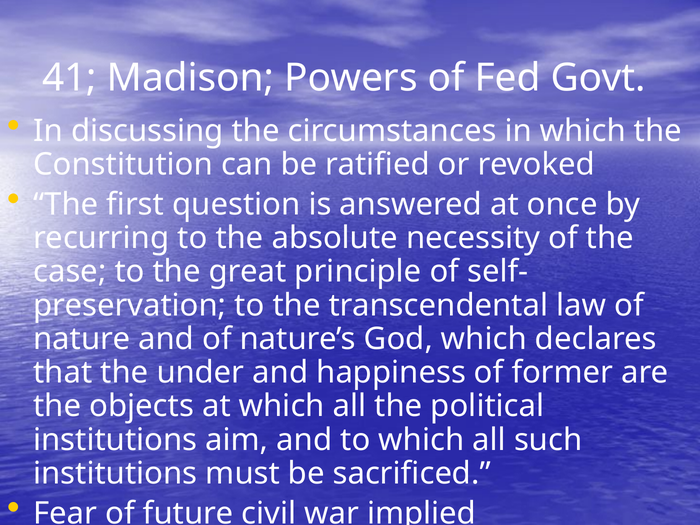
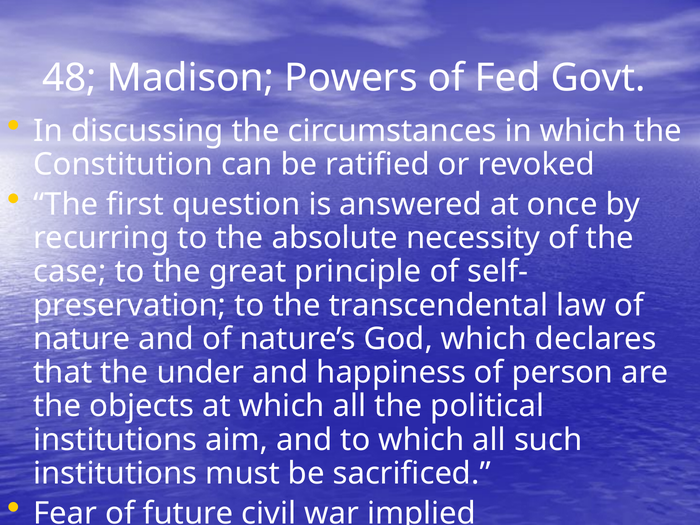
41: 41 -> 48 (69, 78)
former: former -> person (562, 373)
